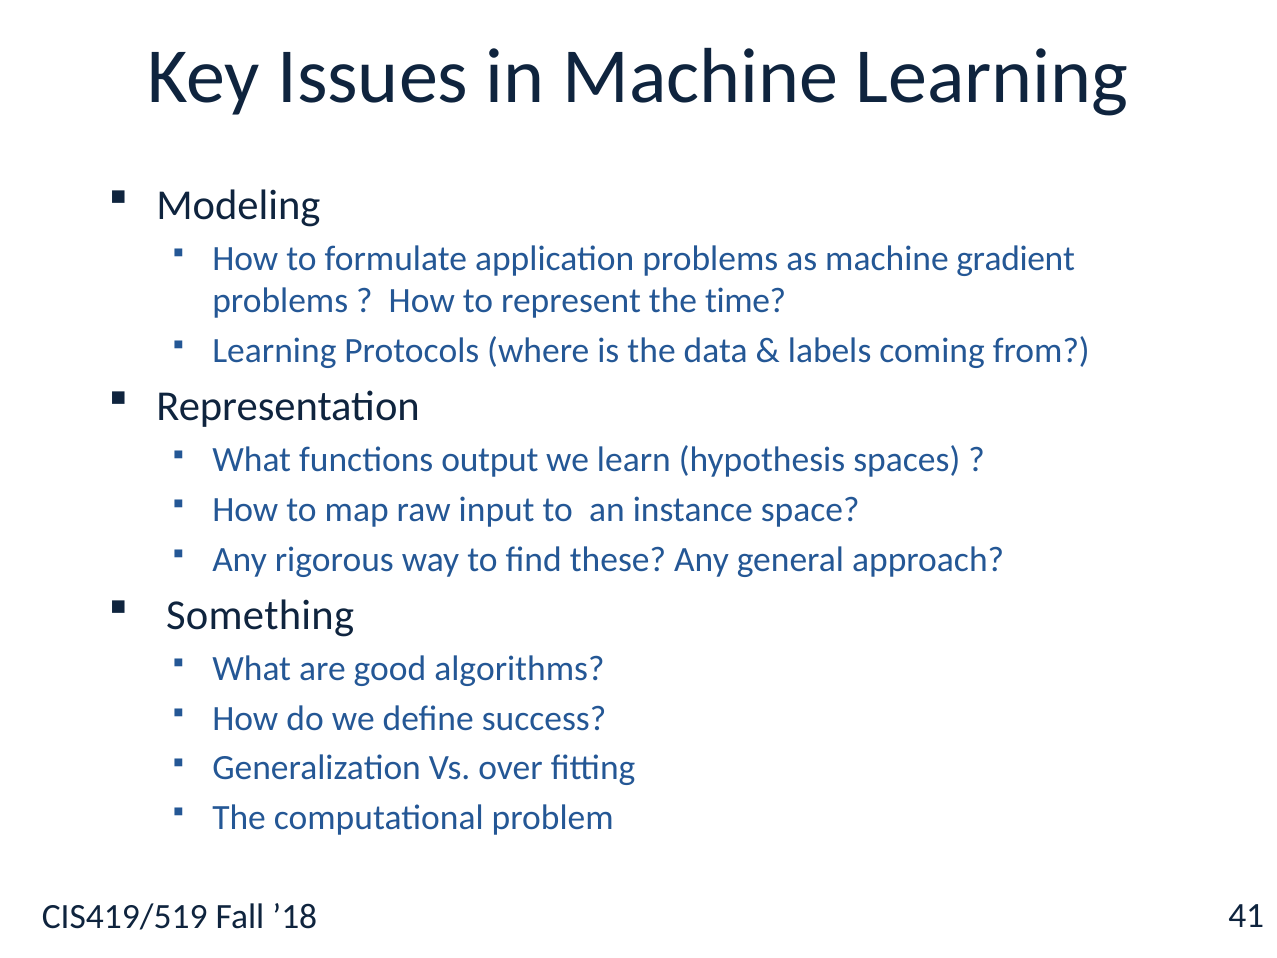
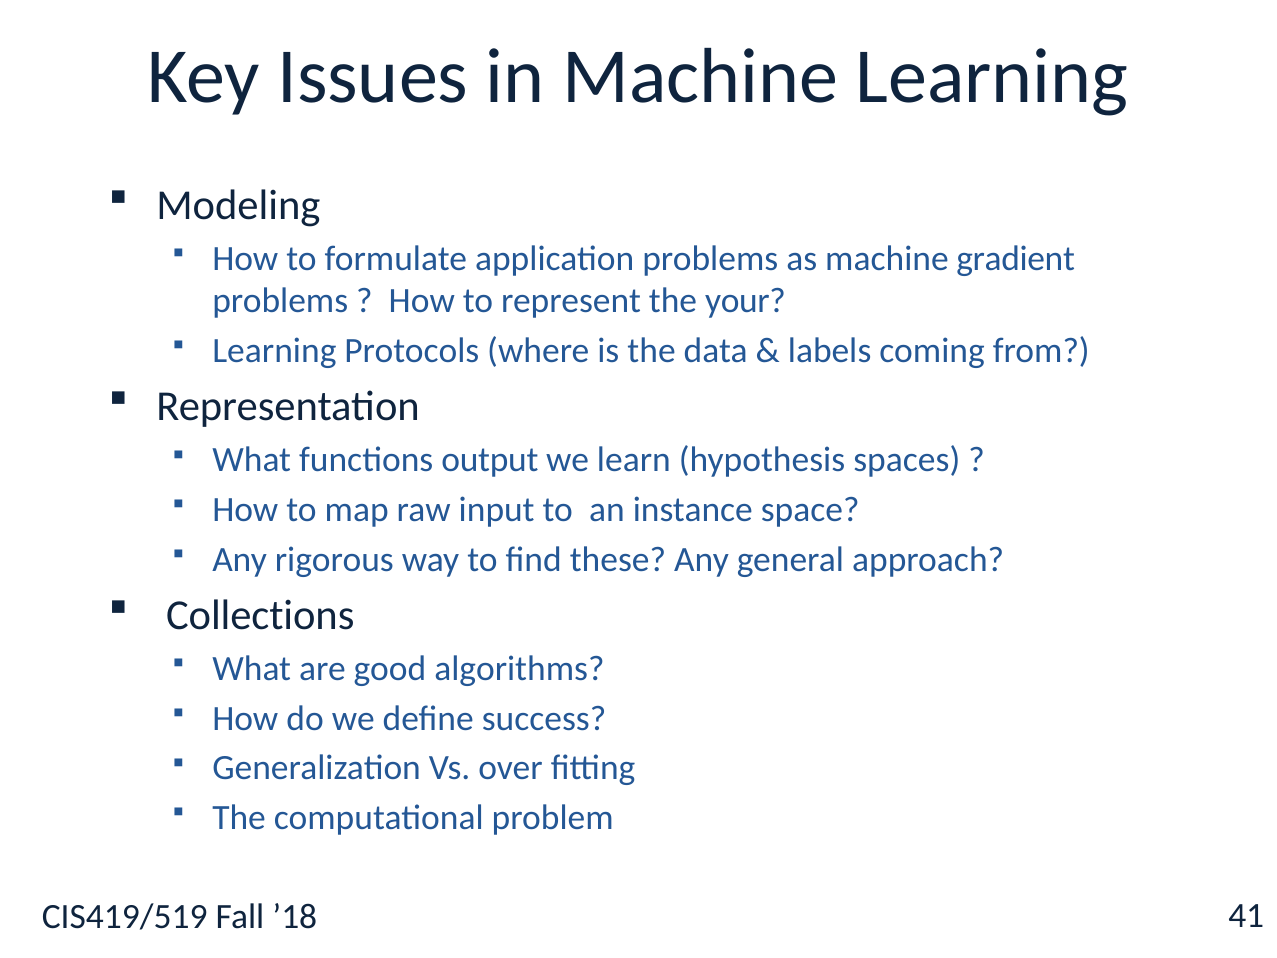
time: time -> your (746, 301)
Something: Something -> Collections (260, 615)
